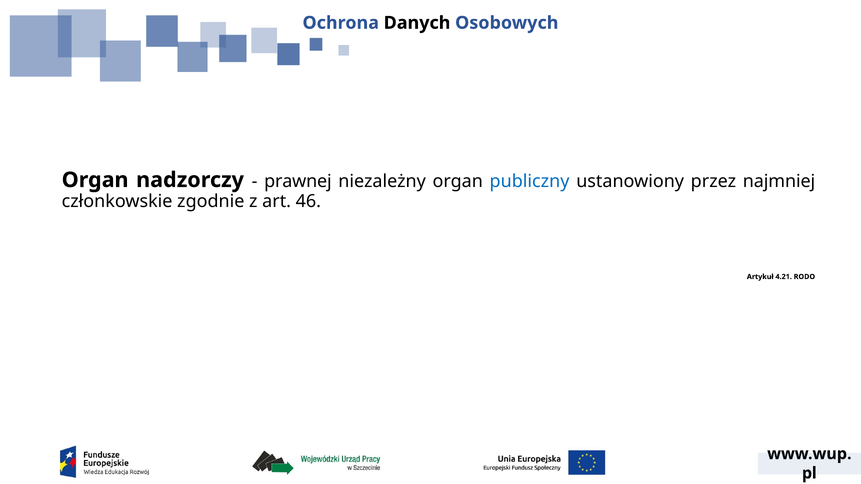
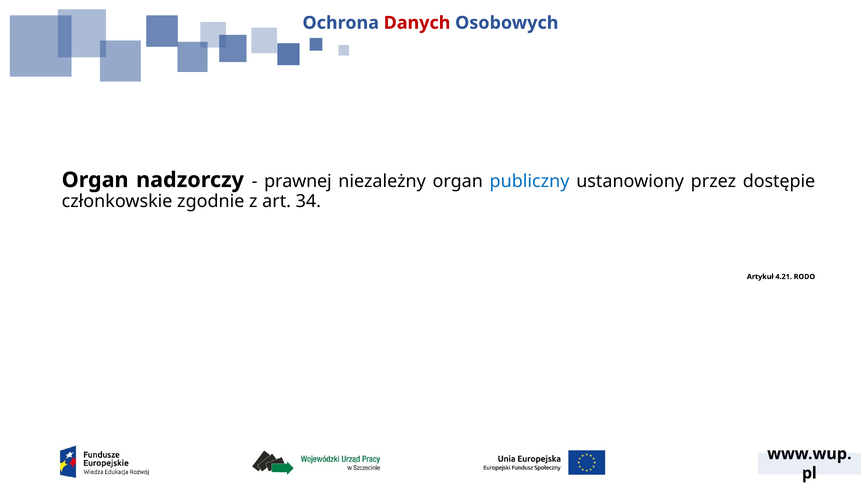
Danych colour: black -> red (417, 23)
najmniej: najmniej -> dostępie (779, 181)
46: 46 -> 34 (308, 201)
